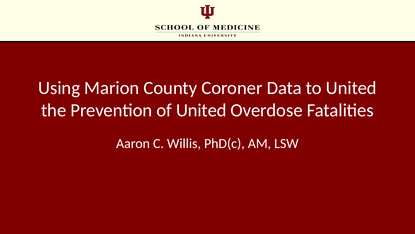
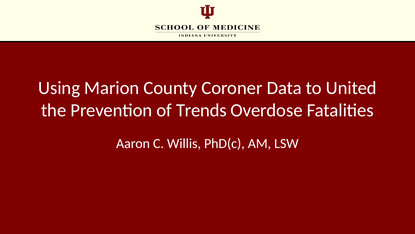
of United: United -> Trends (201, 110)
